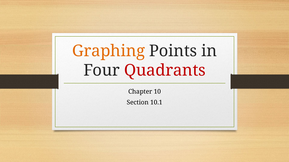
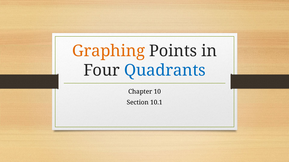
Quadrants colour: red -> blue (165, 71)
